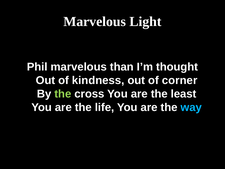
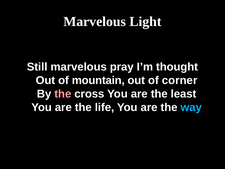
Phil: Phil -> Still (37, 67)
than: than -> pray (122, 67)
kindness: kindness -> mountain (98, 80)
the colour: light green -> pink (63, 94)
